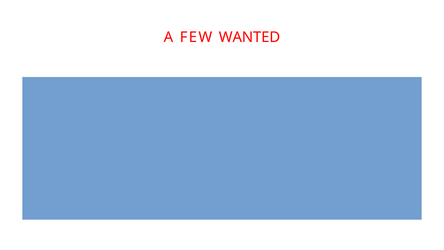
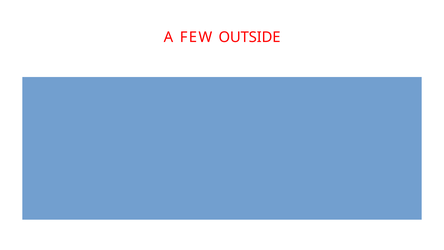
WANTED: WANTED -> OUTSIDE (250, 37)
